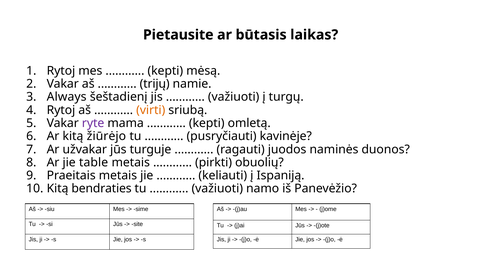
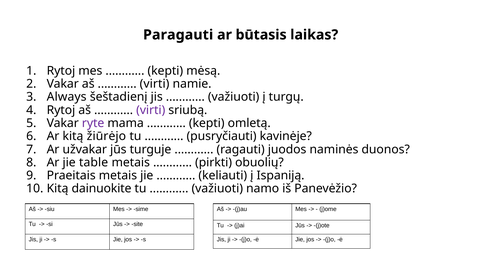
Pietausite: Pietausite -> Paragauti (178, 35)
trijų: trijų -> virti (155, 84)
virti colour: orange -> purple (151, 110)
bendraties: bendraties -> dainuokite (102, 188)
